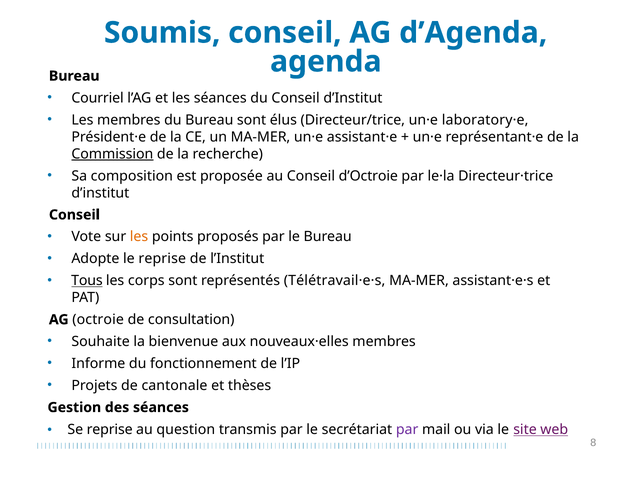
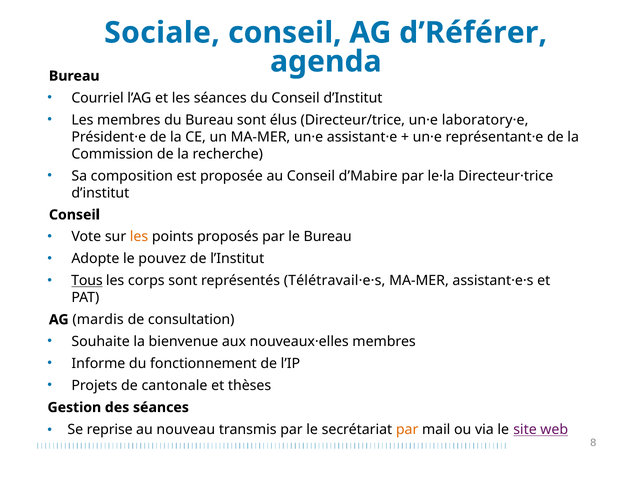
Soumis: Soumis -> Sociale (162, 33)
d’Agenda: d’Agenda -> d’Référer (473, 33)
Commission underline: present -> none (112, 154)
d’Octroie: d’Octroie -> d’Mabire (368, 176)
le reprise: reprise -> pouvez (162, 259)
octroie: octroie -> mardis (98, 320)
question: question -> nouveau (186, 430)
par colour: purple -> orange (407, 430)
